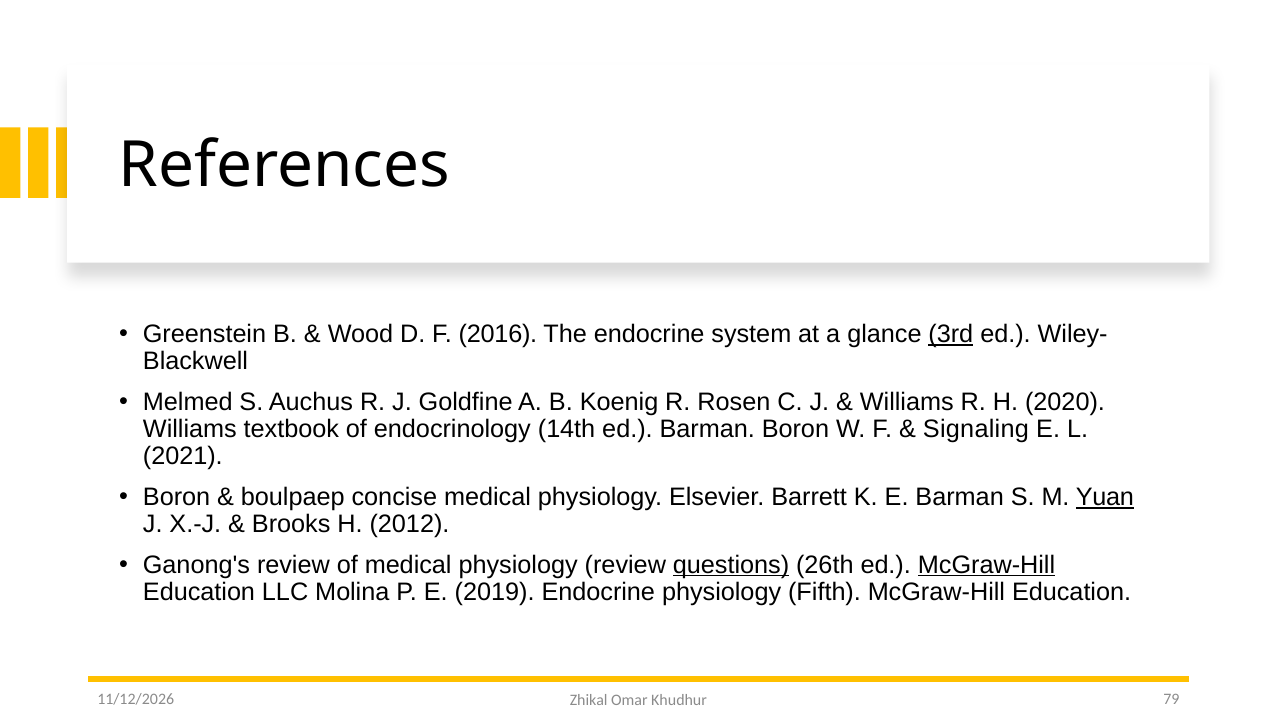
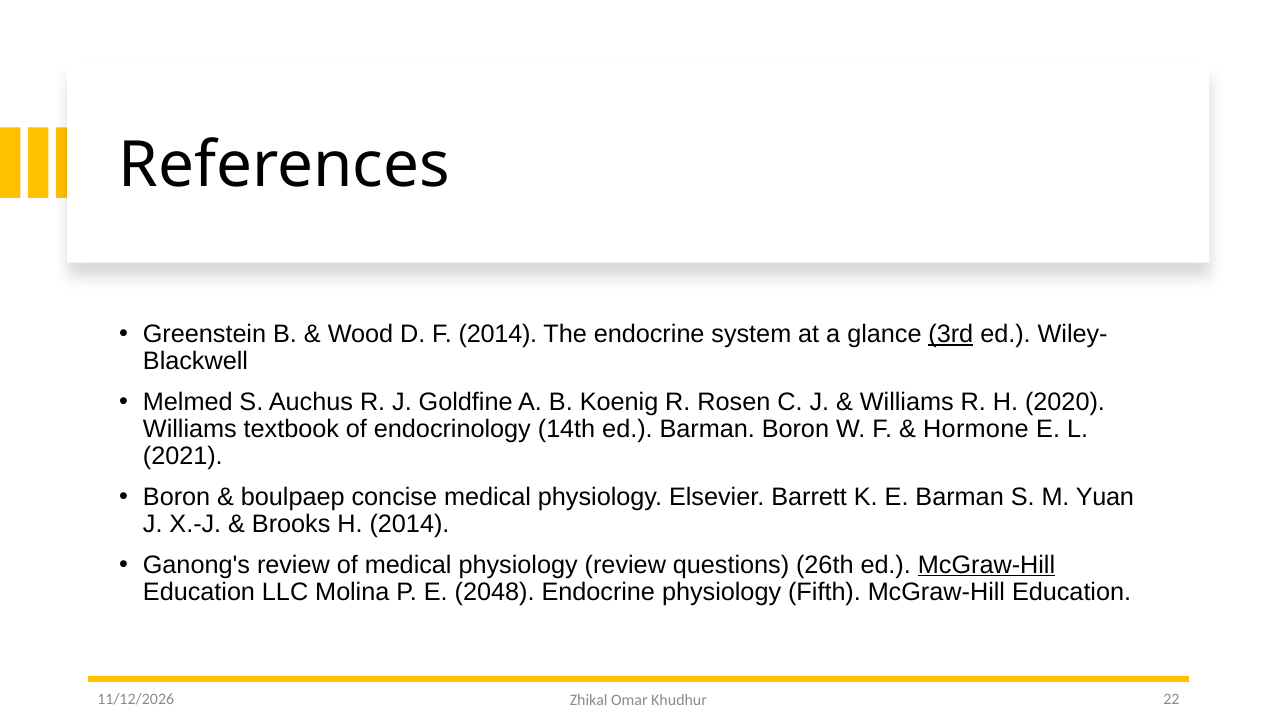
F 2016: 2016 -> 2014 (498, 334)
Signaling: Signaling -> Hormone (976, 429)
Yuan underline: present -> none (1105, 497)
H 2012: 2012 -> 2014 (409, 524)
questions underline: present -> none (731, 565)
2019: 2019 -> 2048 (495, 592)
79: 79 -> 22 (1172, 700)
